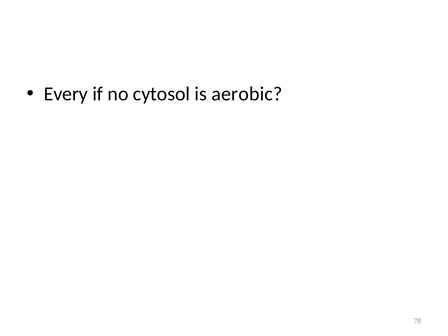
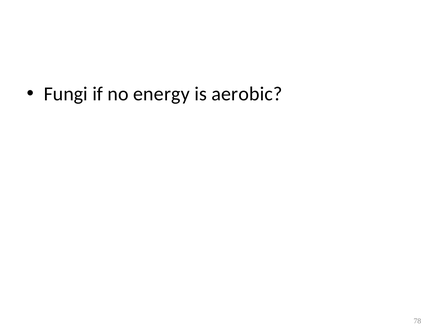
Every: Every -> Fungi (66, 94)
cytosol: cytosol -> energy (161, 94)
